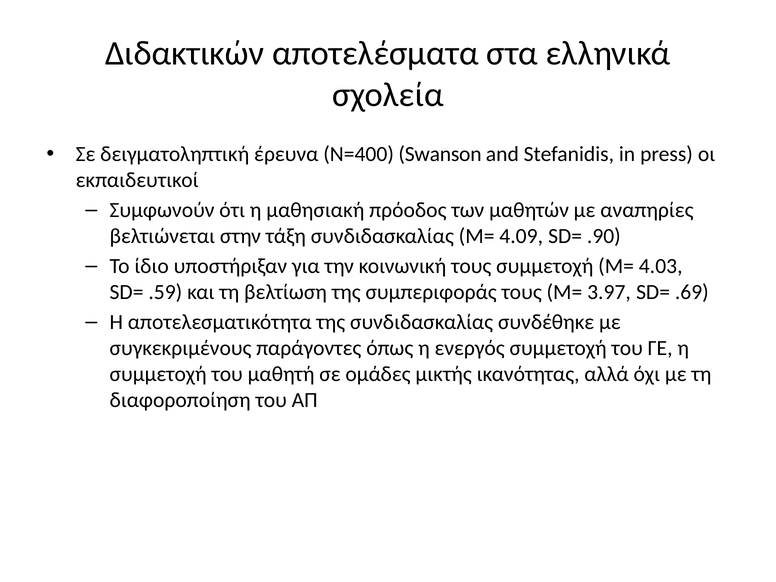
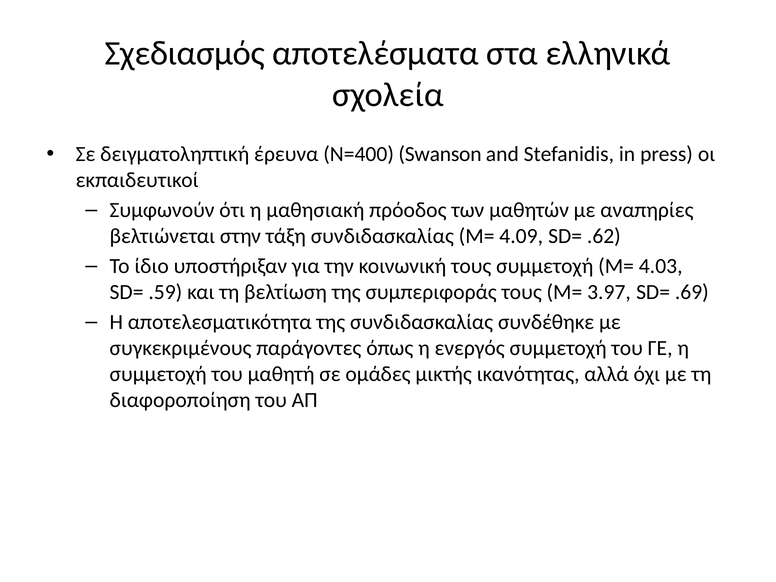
Διδακτικών: Διδακτικών -> Σχεδιασμός (185, 54)
.90: .90 -> .62 (604, 236)
